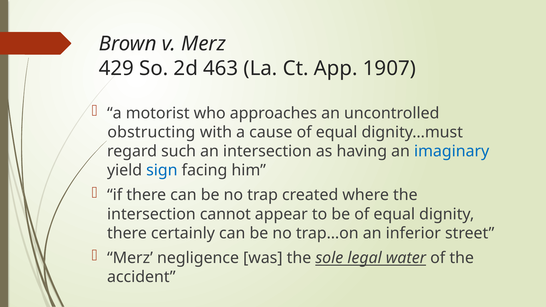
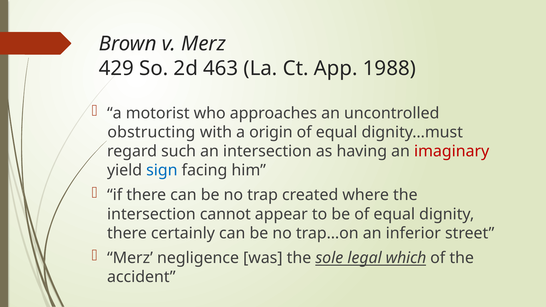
1907: 1907 -> 1988 (389, 68)
cause: cause -> origin (271, 132)
imaginary colour: blue -> red (452, 151)
water: water -> which (406, 258)
